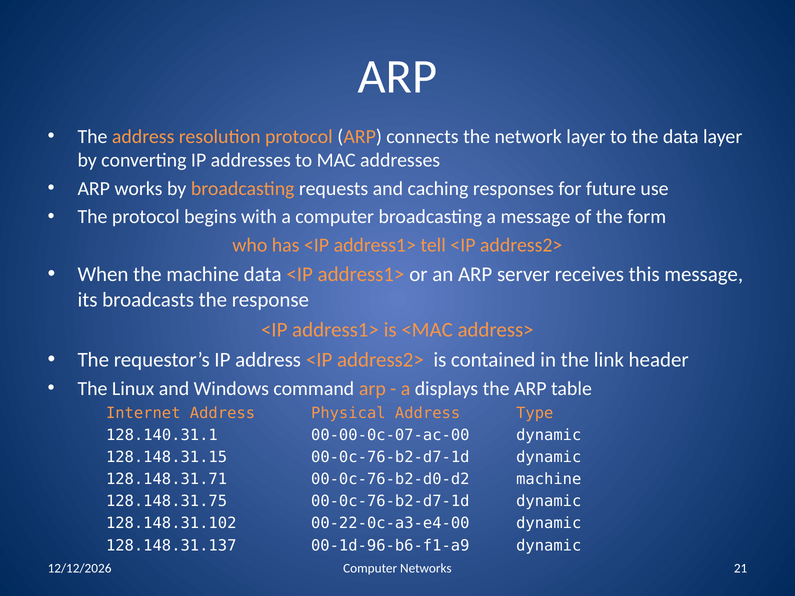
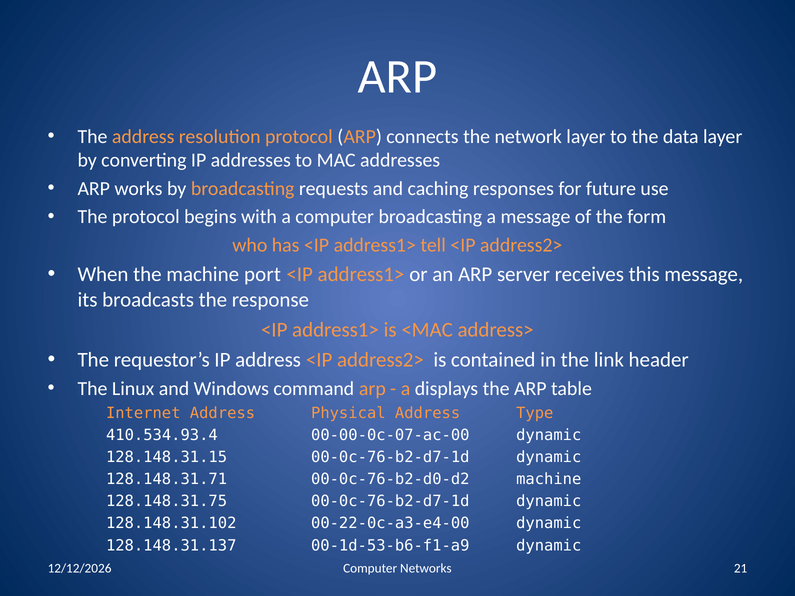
machine data: data -> port (263, 275)
128.140.31.1: 128.140.31.1 -> 410.534.93.4 (162, 435)
00-1d-96-b6-f1-a9: 00-1d-96-b6-f1-a9 -> 00-1d-53-b6-f1-a9 (390, 546)
